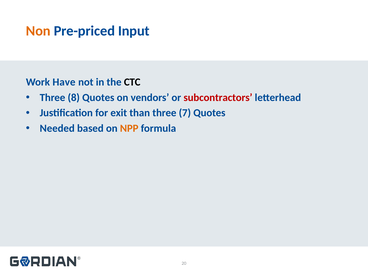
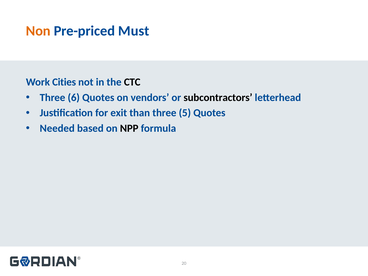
Input: Input -> Must (134, 31)
Have: Have -> Cities (64, 82)
8: 8 -> 6 (74, 97)
subcontractors colour: red -> black (218, 97)
7: 7 -> 5 (185, 113)
NPP colour: orange -> black (129, 128)
